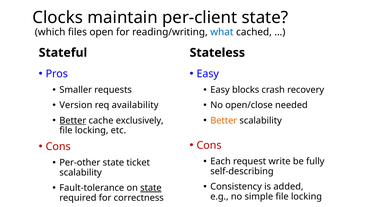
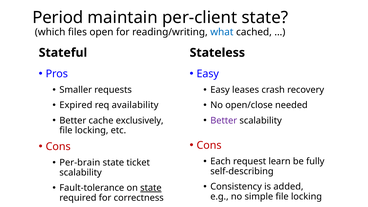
Clocks: Clocks -> Period (58, 18)
blocks: blocks -> leases (246, 90)
Version: Version -> Expired (76, 105)
Better colour: orange -> purple (224, 120)
Better underline: present -> none (73, 121)
write: write -> learn (280, 161)
Per-other: Per-other -> Per-brain (80, 163)
